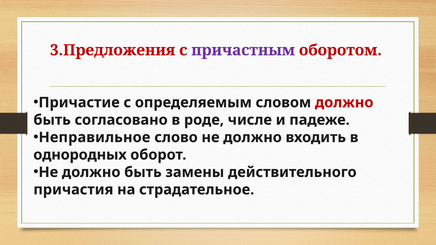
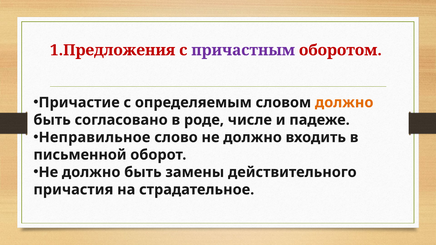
3.Предложения: 3.Предложения -> 1.Предложения (113, 50)
должно colour: red -> orange (344, 103)
однородных: однородных -> письменной (80, 155)
